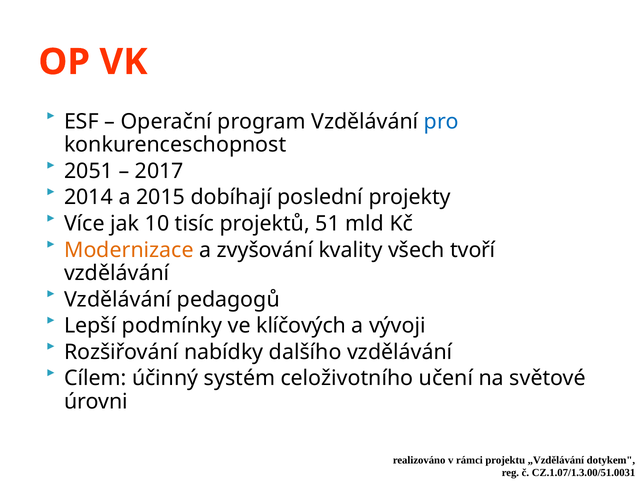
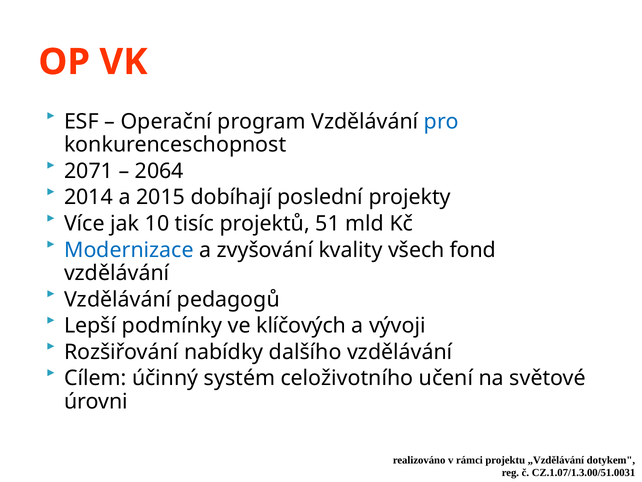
2051: 2051 -> 2071 (89, 171)
2017: 2017 -> 2064 (159, 171)
Modernizace colour: orange -> blue (129, 250)
tvoří: tvoří -> fond (473, 250)
